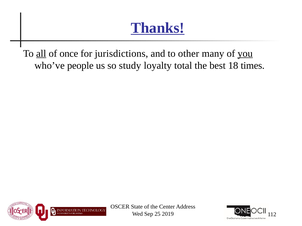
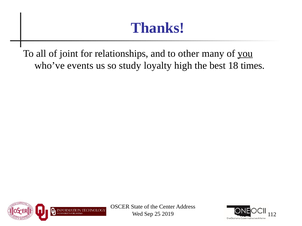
Thanks underline: present -> none (158, 28)
all underline: present -> none (41, 54)
once: once -> joint (69, 54)
jurisdictions: jurisdictions -> relationships (122, 54)
people: people -> events (80, 66)
total: total -> high (183, 66)
